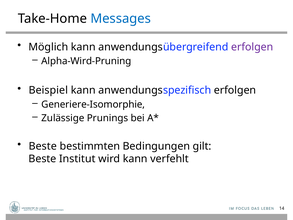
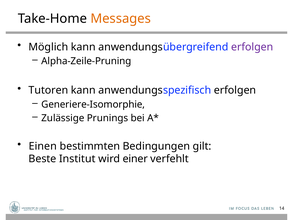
Messages colour: blue -> orange (121, 19)
Alpha-Wird-Pruning: Alpha-Wird-Pruning -> Alpha-Zeile-Pruning (86, 61)
Beispiel: Beispiel -> Tutoren (48, 90)
Beste: Beste -> Einen (43, 146)
wird kann: kann -> einer (135, 159)
